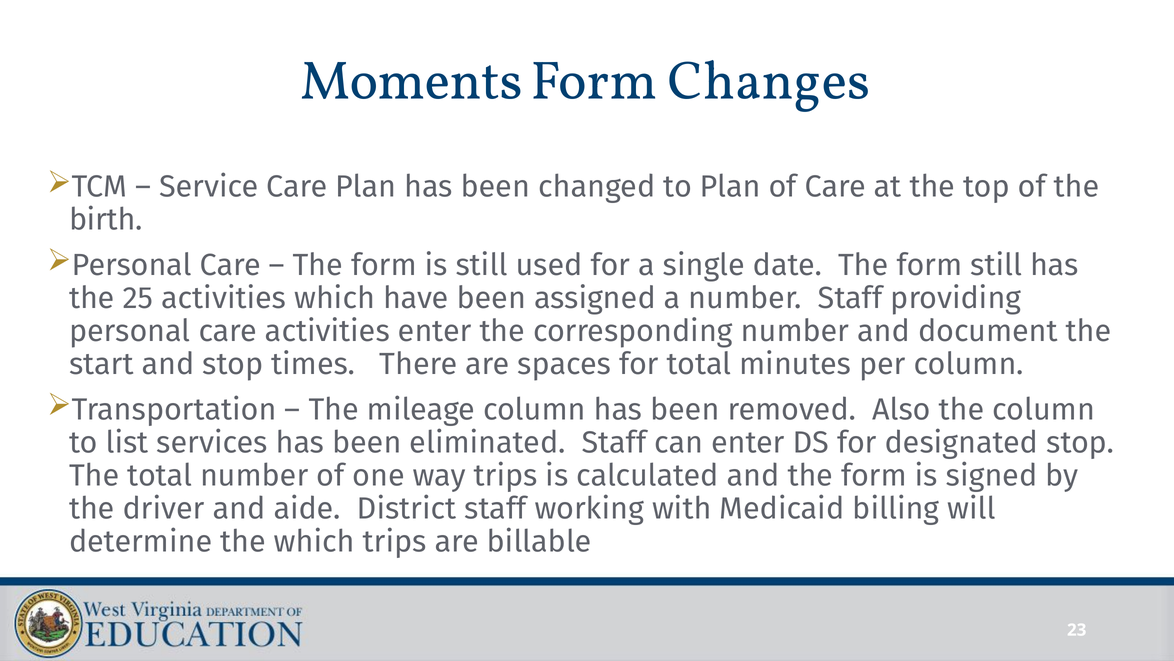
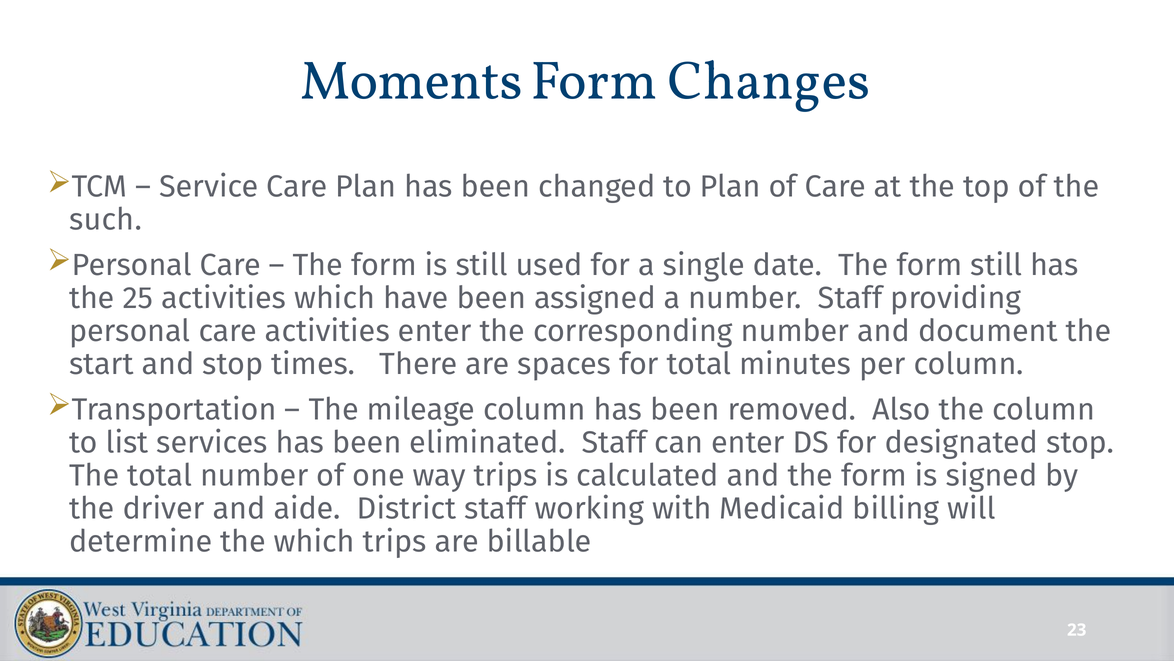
birth: birth -> such (106, 220)
